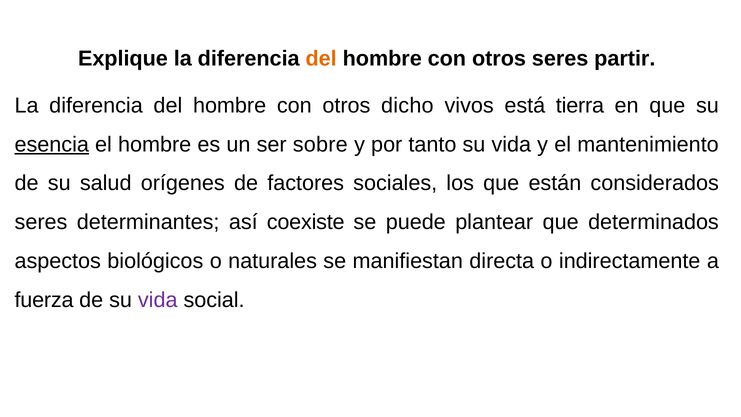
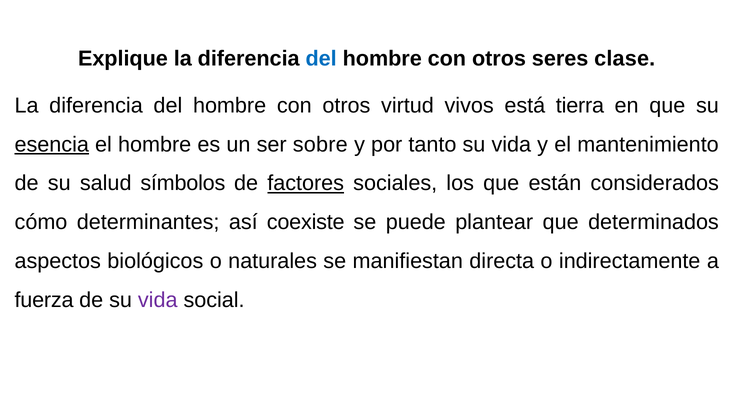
del colour: orange -> blue (321, 59)
partir: partir -> clase (625, 59)
dicho: dicho -> virtud (407, 105)
orígenes: orígenes -> símbolos (183, 183)
factores underline: none -> present (306, 183)
seres: seres -> cómo (41, 222)
